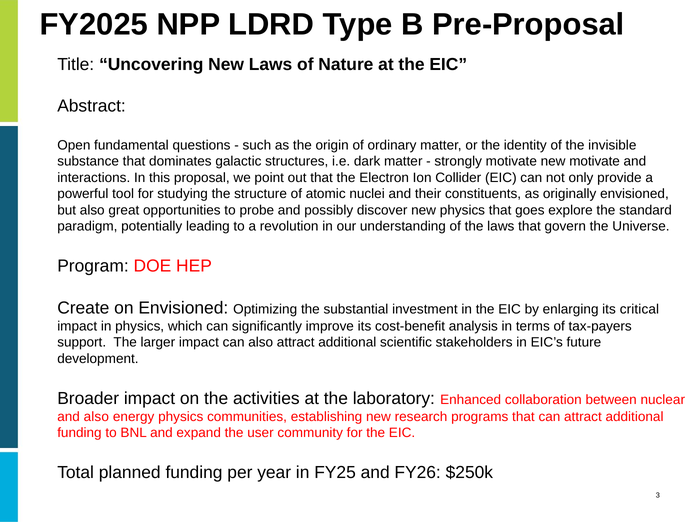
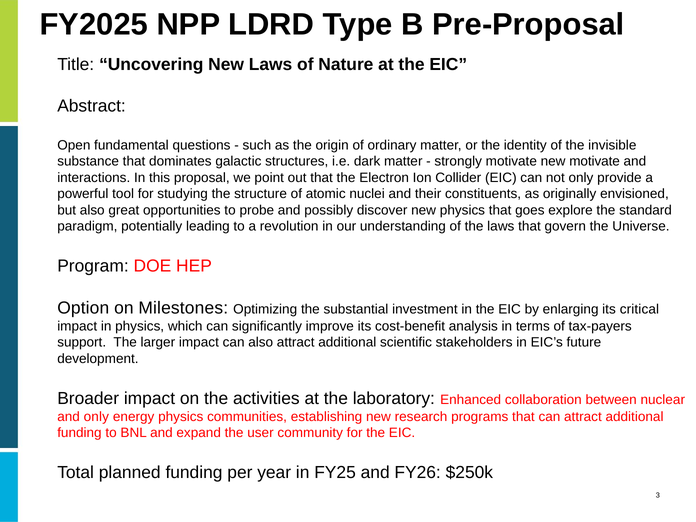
Create: Create -> Option (83, 308)
on Envisioned: Envisioned -> Milestones (183, 308)
and also: also -> only (96, 417)
